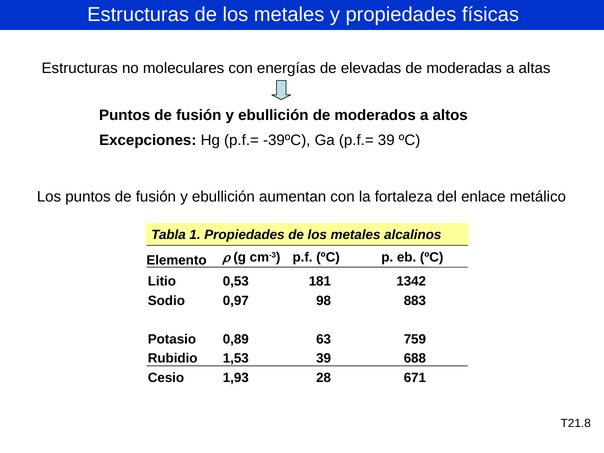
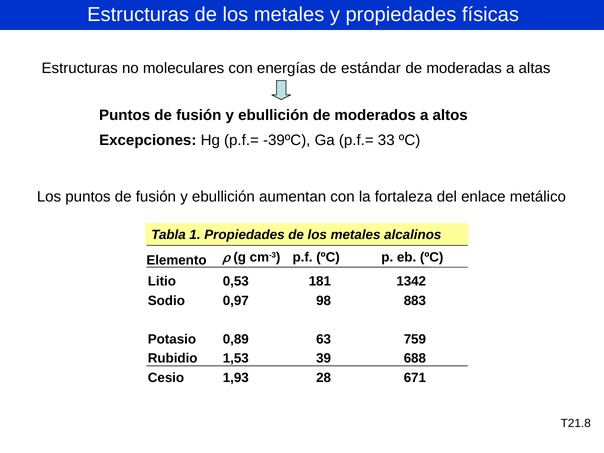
elevadas: elevadas -> estándar (371, 68)
p.f.= 39: 39 -> 33 (386, 140)
